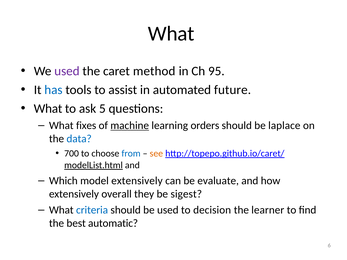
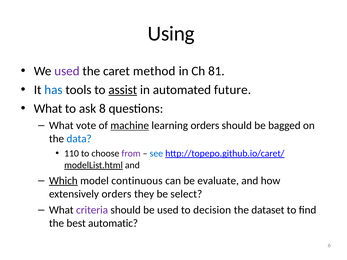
What: What -> Using (171, 34)
95: 95 -> 81 (216, 71)
assist underline: none -> present (123, 90)
5: 5 -> 8 (102, 109)
fixes: fixes -> vote (86, 126)
laplace: laplace -> bagged (284, 126)
700: 700 -> 110 (72, 154)
from colour: blue -> purple (131, 154)
see colour: orange -> blue (156, 154)
Which underline: none -> present (63, 181)
model extensively: extensively -> continuous (137, 181)
extensively overall: overall -> orders (116, 194)
sigest: sigest -> select (186, 194)
criteria colour: blue -> purple (92, 210)
learner: learner -> dataset (268, 210)
